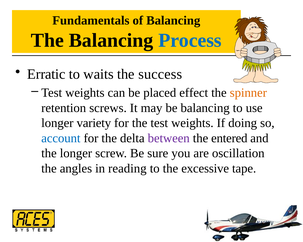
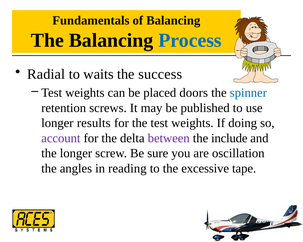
Erratic: Erratic -> Radial (46, 74)
effect: effect -> doors (194, 93)
spinner colour: orange -> blue (248, 93)
be balancing: balancing -> published (205, 108)
variety: variety -> results (94, 123)
account colour: blue -> purple (61, 138)
entered: entered -> include (229, 138)
